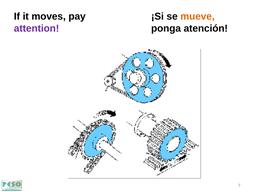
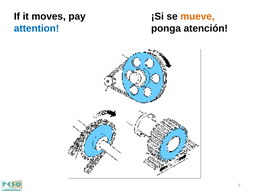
attention colour: purple -> blue (37, 28)
